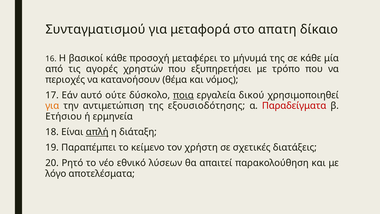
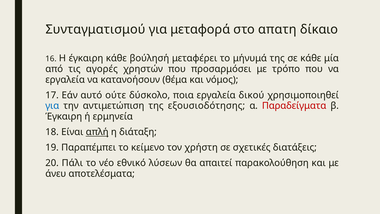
Η βασικοί: βασικοί -> έγκαιρη (86, 58)
προσοχή: προσοχή -> βούλησή (149, 58)
εξυπηρετήσει: εξυπηρετήσει -> προσαρμόσει (221, 69)
περιοχές: περιοχές -> εργαλεία (65, 80)
ποια underline: present -> none (183, 95)
για colour: orange -> blue (52, 106)
Ετήσιου: Ετήσιου -> Έγκαιρη (64, 116)
Ρητό: Ρητό -> Πάλι (72, 163)
λόγο: λόγο -> άνευ (56, 174)
